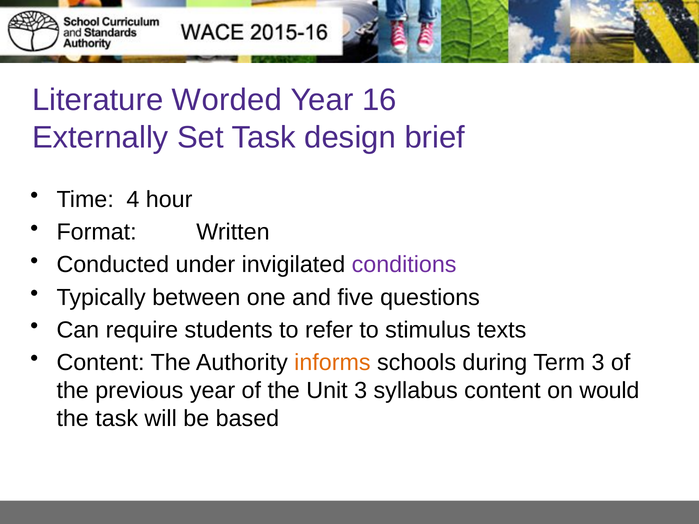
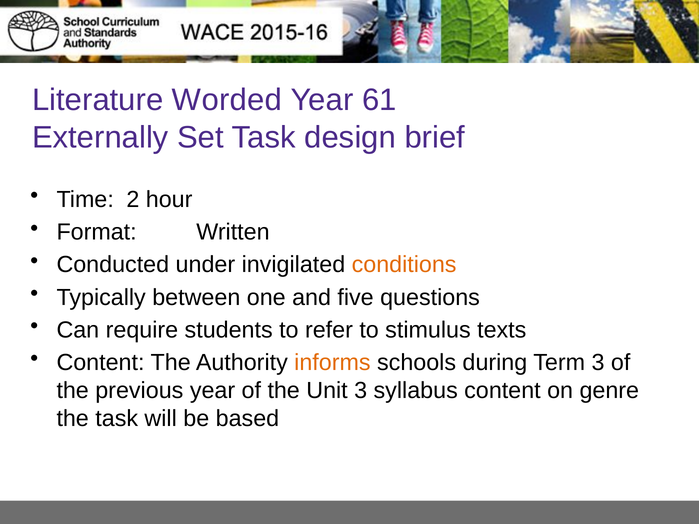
16: 16 -> 61 (379, 100)
4: 4 -> 2 (133, 200)
conditions colour: purple -> orange (404, 265)
would: would -> genre (609, 391)
